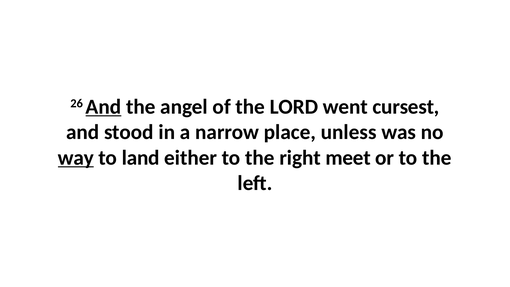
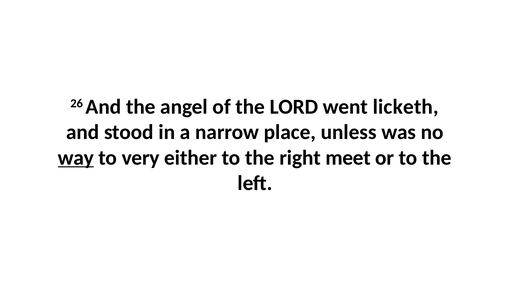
And underline: present -> none (103, 107)
cursest: cursest -> licketh (406, 107)
land: land -> very (141, 158)
